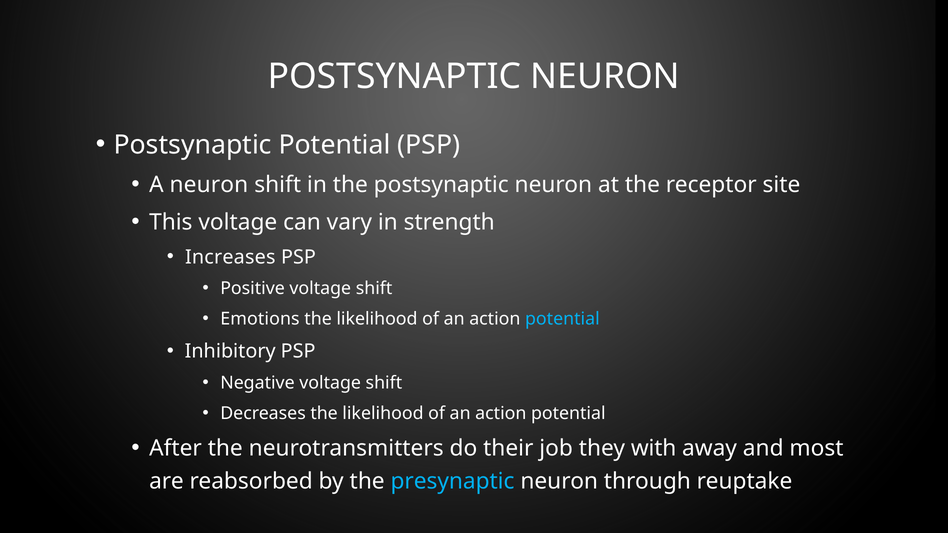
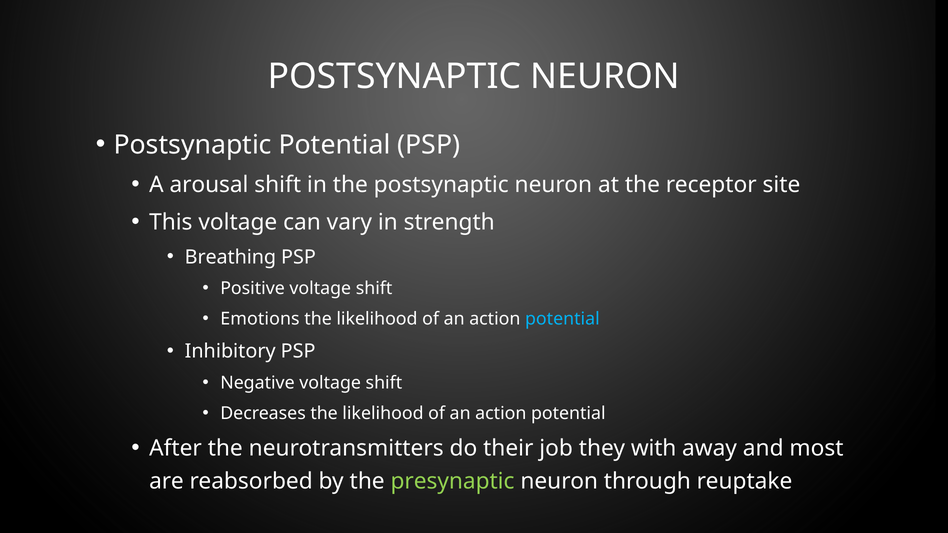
A neuron: neuron -> arousal (209, 185)
Increases: Increases -> Breathing (230, 257)
presynaptic colour: light blue -> light green (452, 481)
